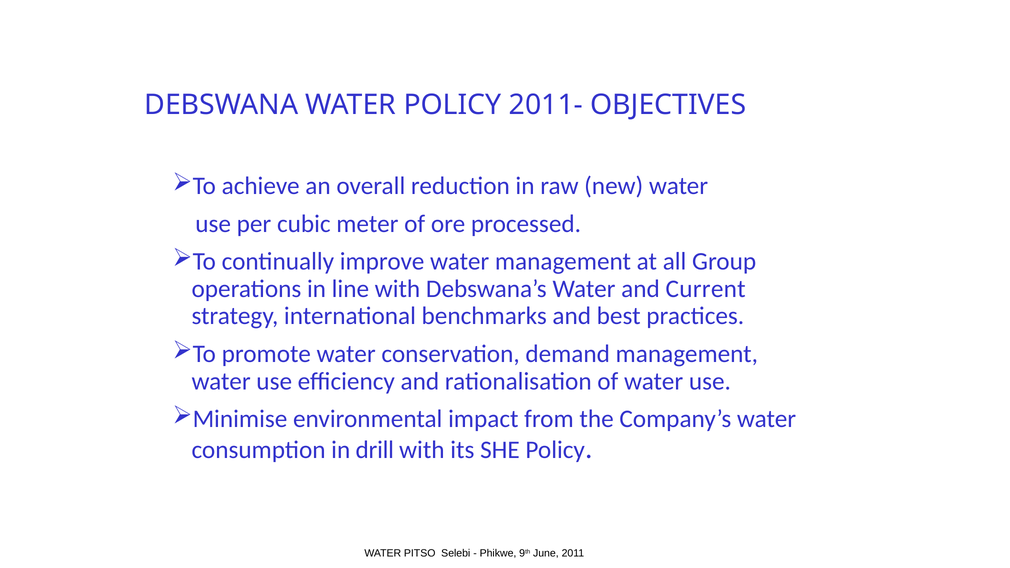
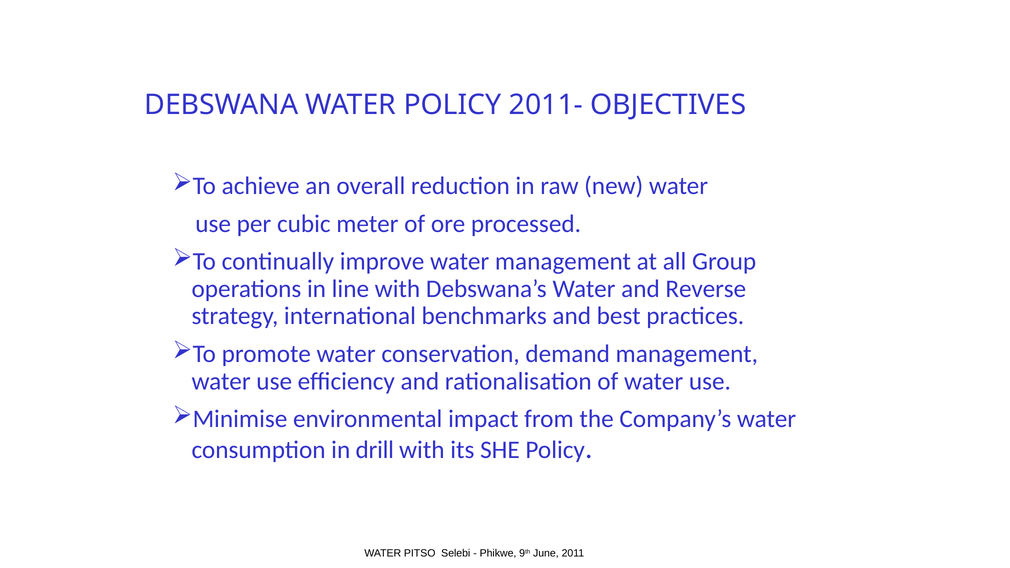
Current: Current -> Reverse (706, 289)
